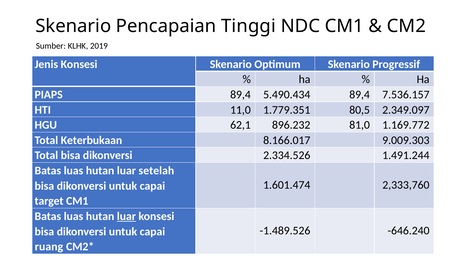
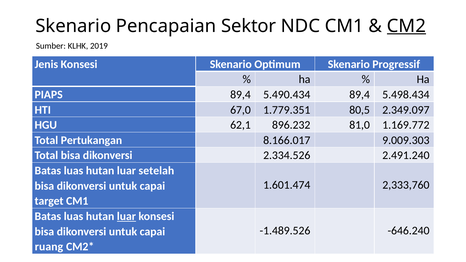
Tinggi: Tinggi -> Sektor (249, 26)
CM2 underline: none -> present (406, 26)
7.536.157: 7.536.157 -> 5.498.434 (406, 95)
11,0: 11,0 -> 67,0 (240, 110)
Keterbukaan: Keterbukaan -> Pertukangan (91, 140)
1.491.244: 1.491.244 -> 2.491.240 (406, 156)
